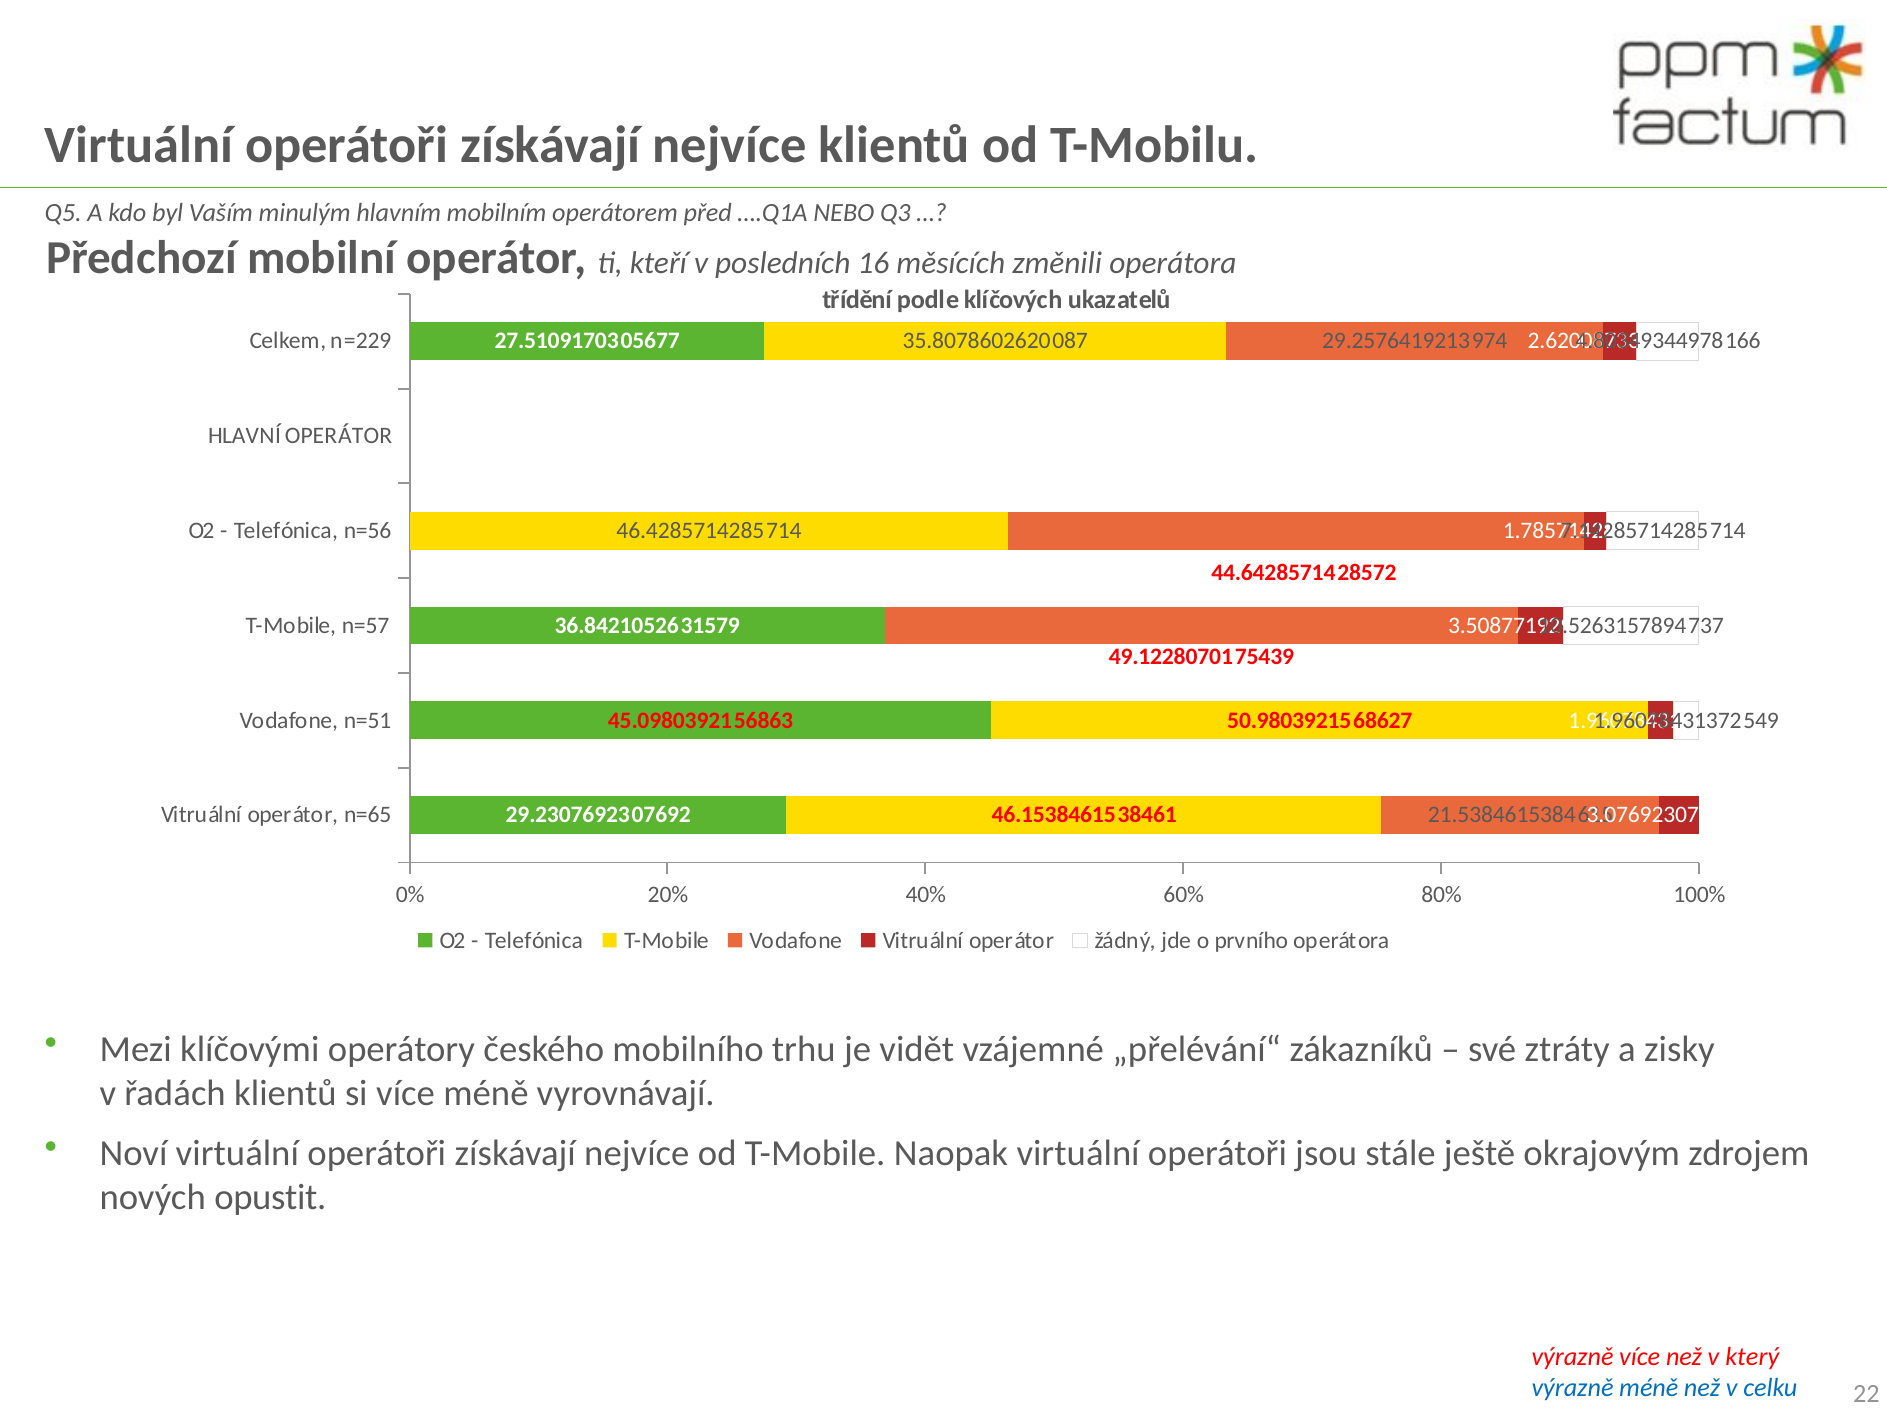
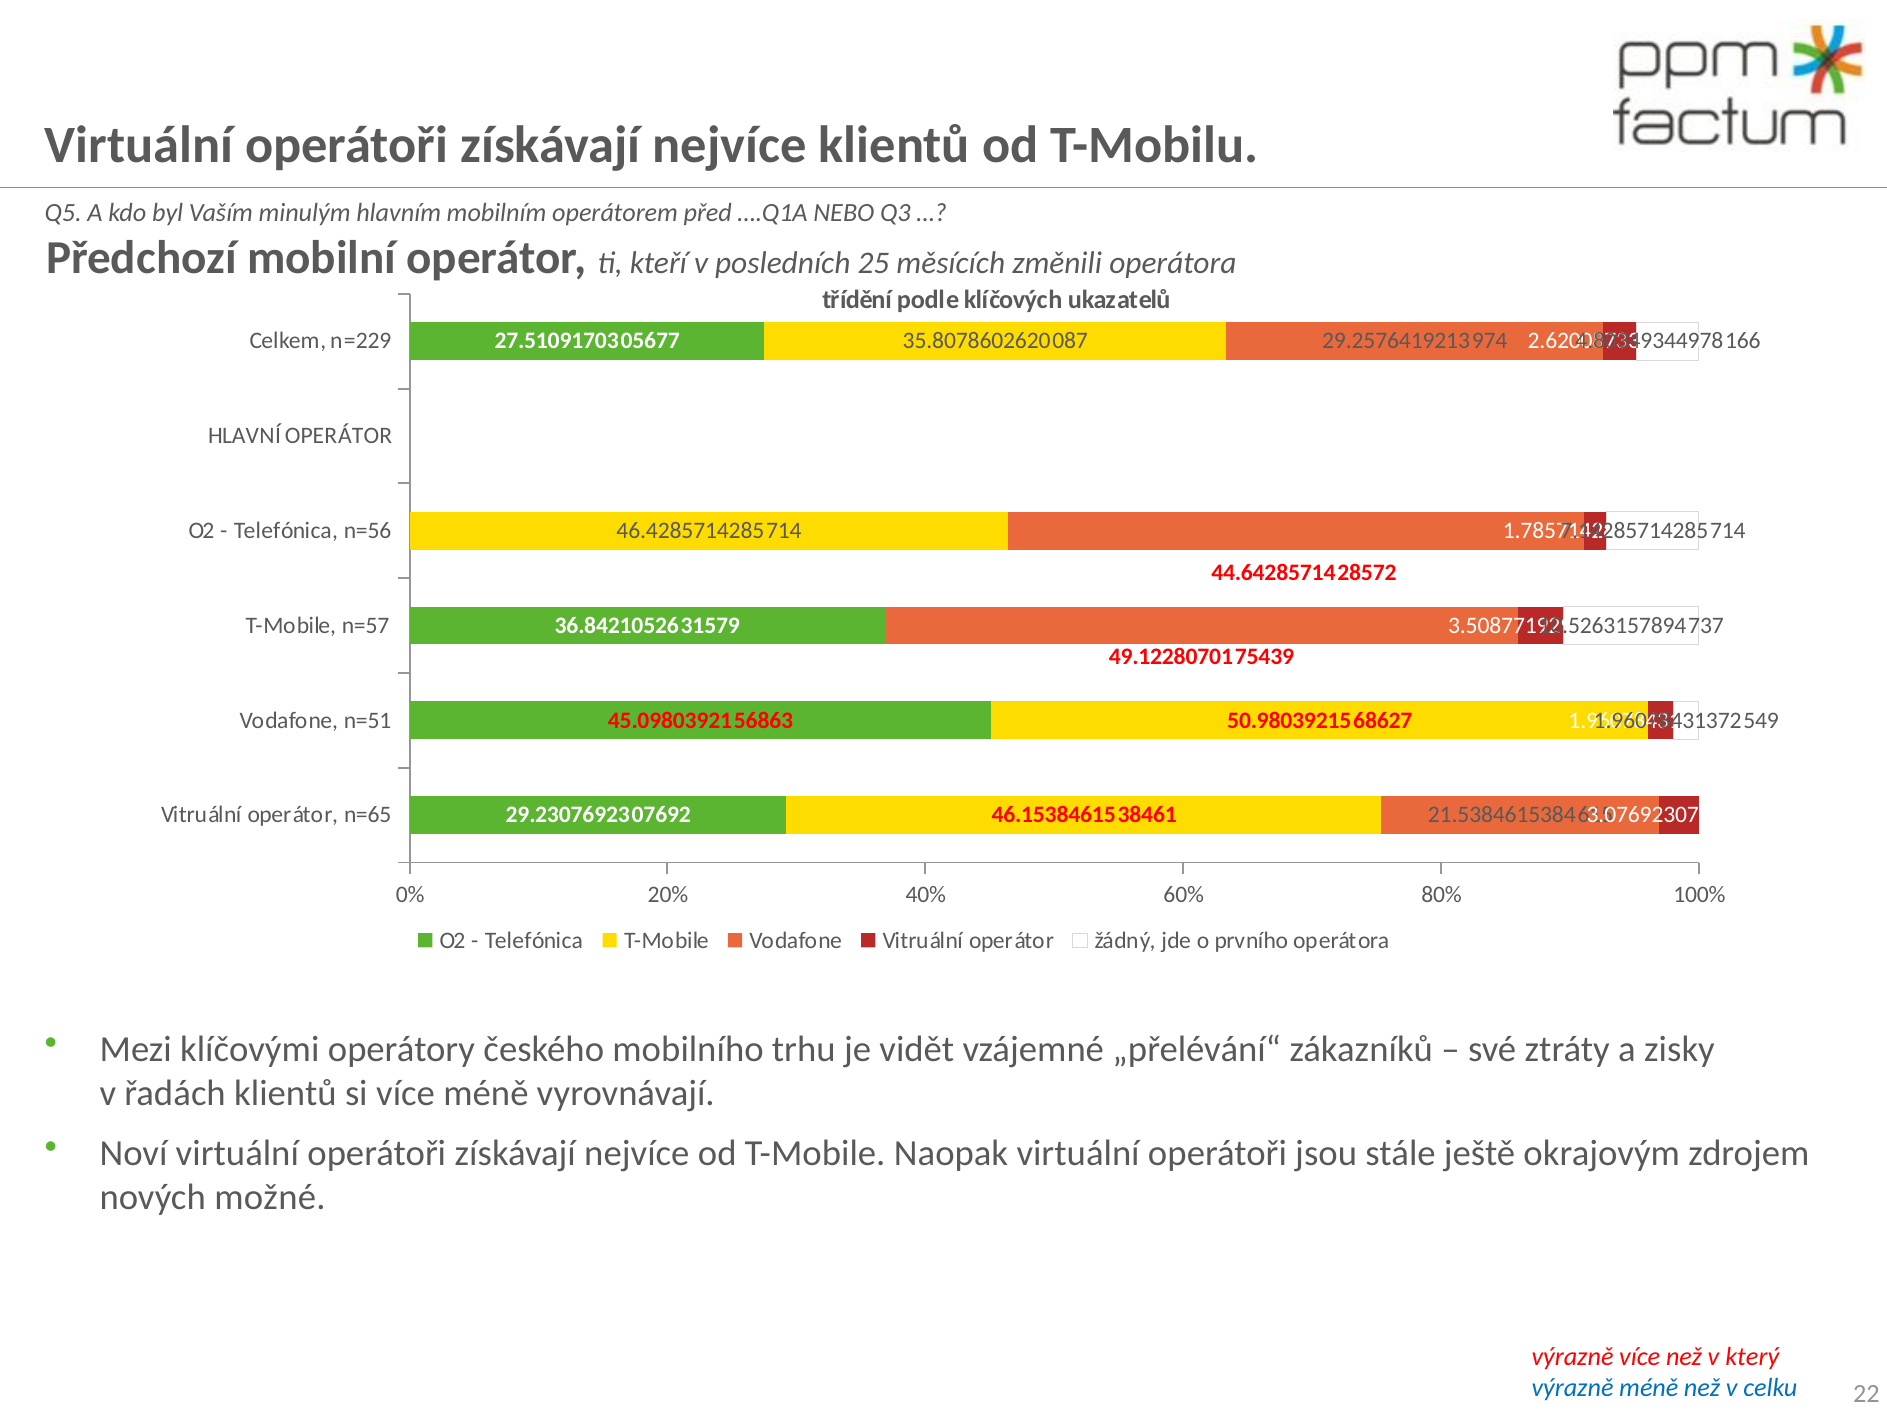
16: 16 -> 25 (873, 263)
opustit: opustit -> možné (270, 1198)
